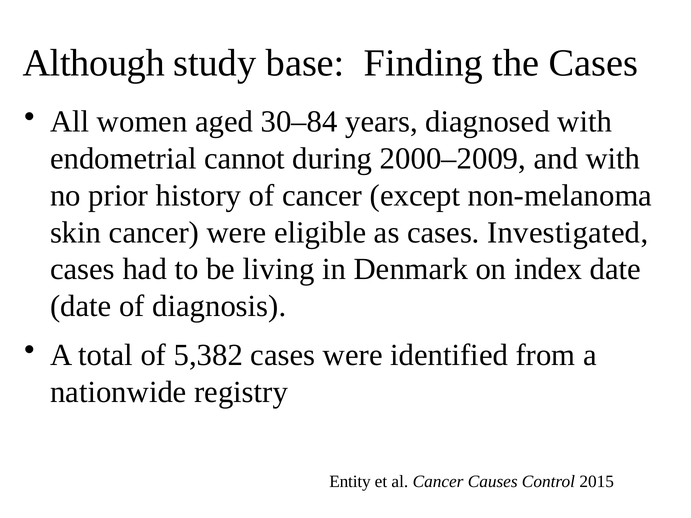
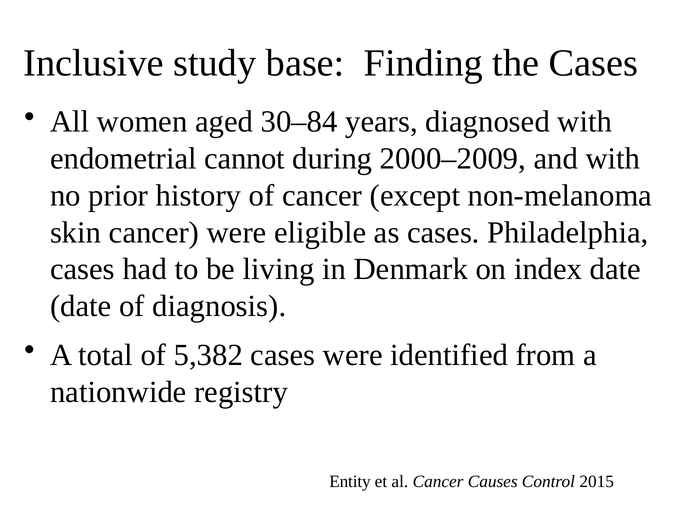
Although: Although -> Inclusive (94, 63)
Investigated: Investigated -> Philadelphia (568, 233)
